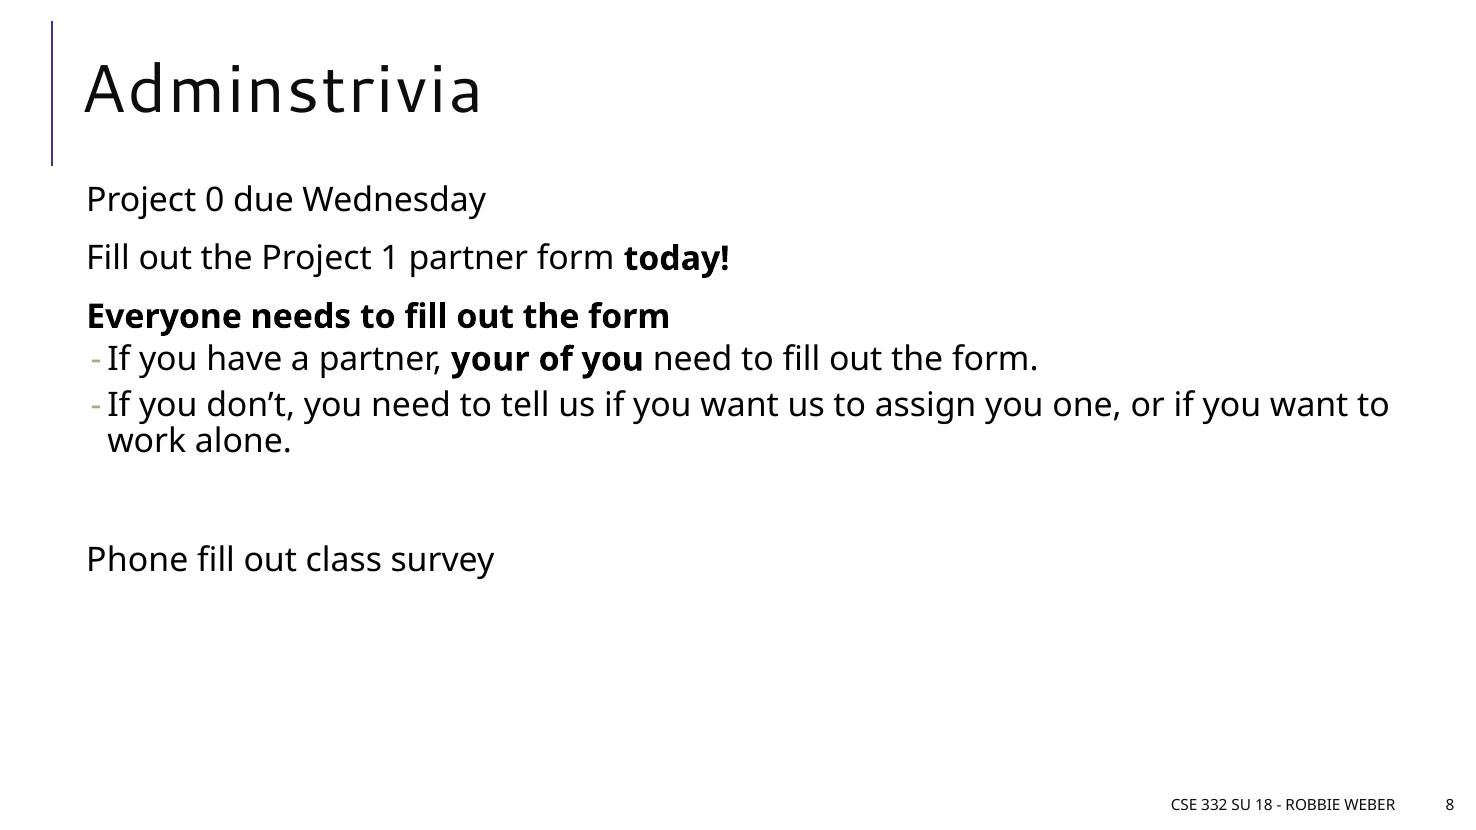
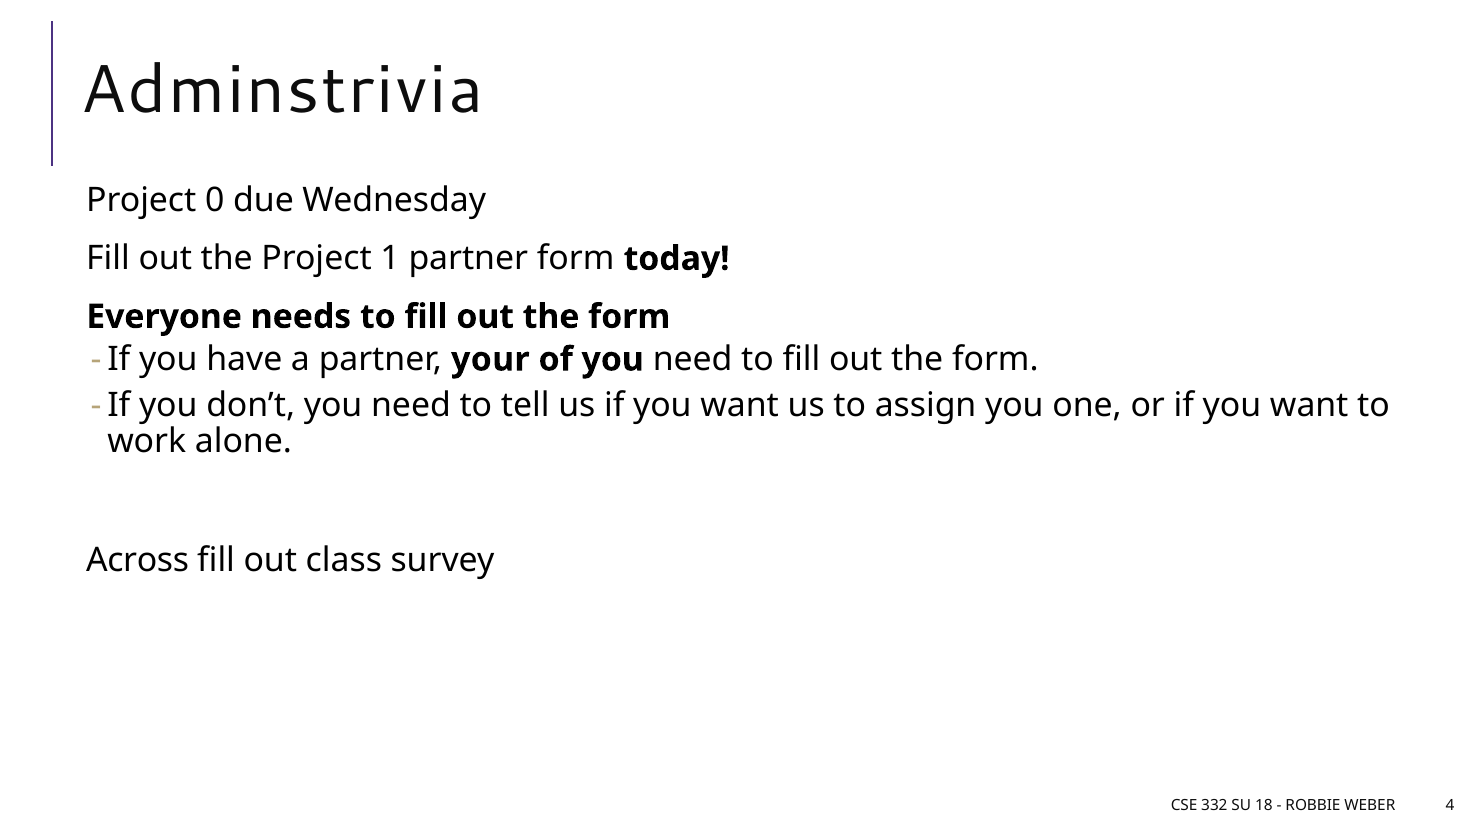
Phone: Phone -> Across (138, 561)
8: 8 -> 4 (1450, 806)
